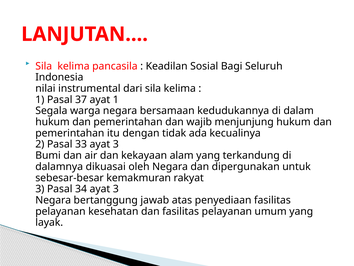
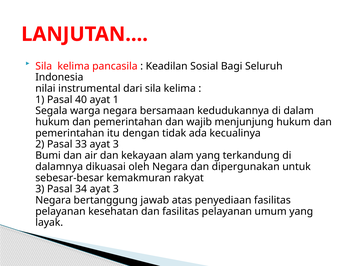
37: 37 -> 40 (81, 99)
